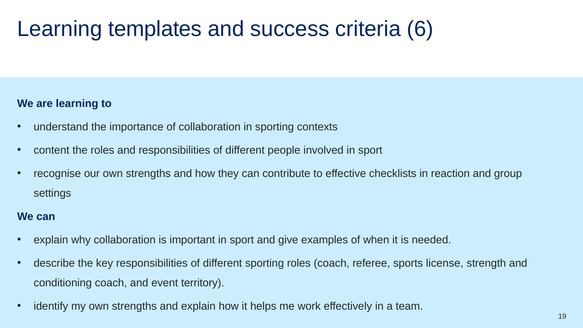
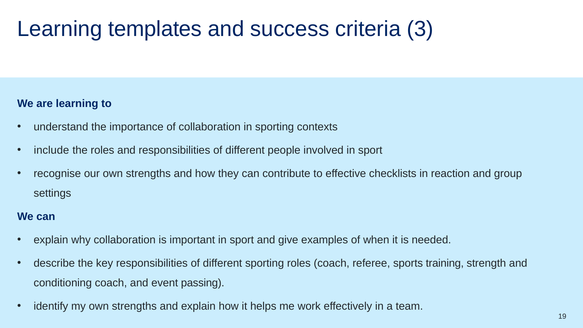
6: 6 -> 3 (420, 29)
content: content -> include (51, 150)
license: license -> training (445, 263)
territory: territory -> passing (203, 283)
